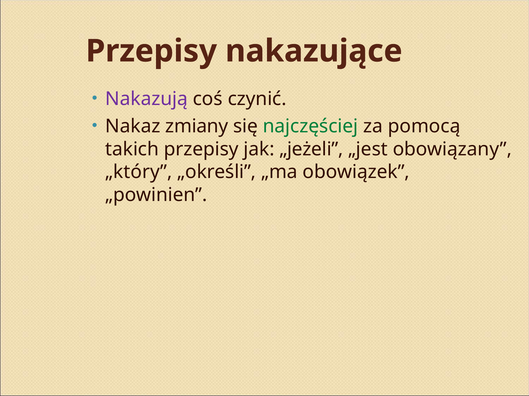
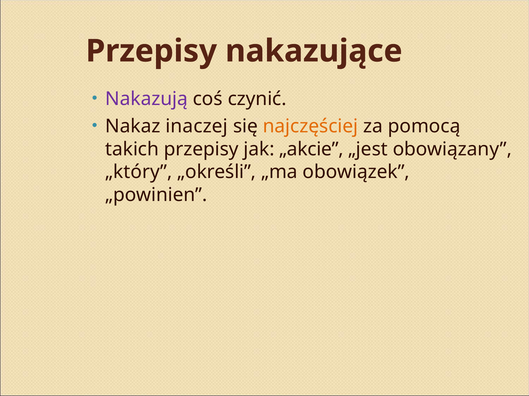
zmiany: zmiany -> inaczej (197, 127)
najczęściej colour: green -> orange (310, 127)
„jeżeli: „jeżeli -> „akcie (311, 149)
